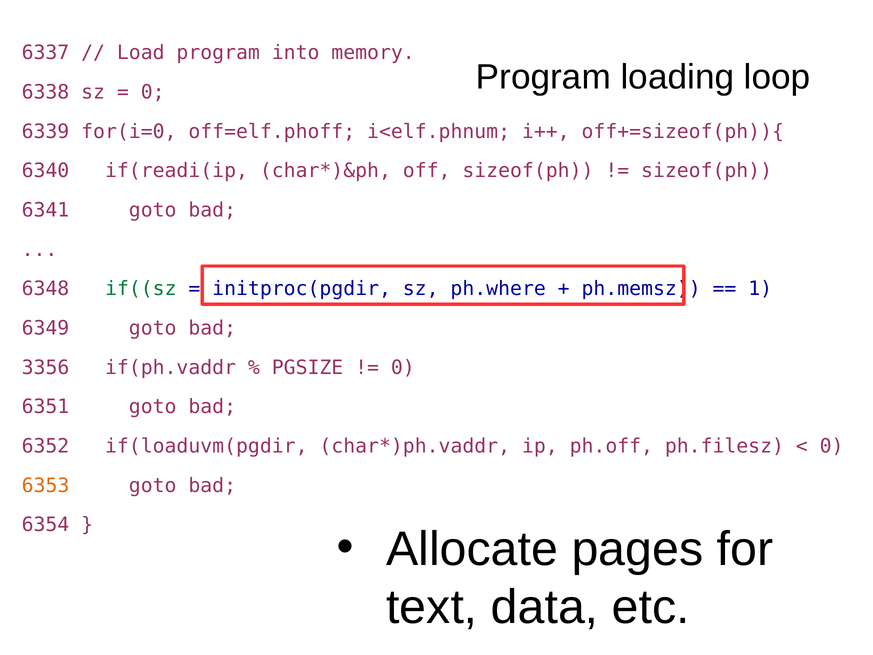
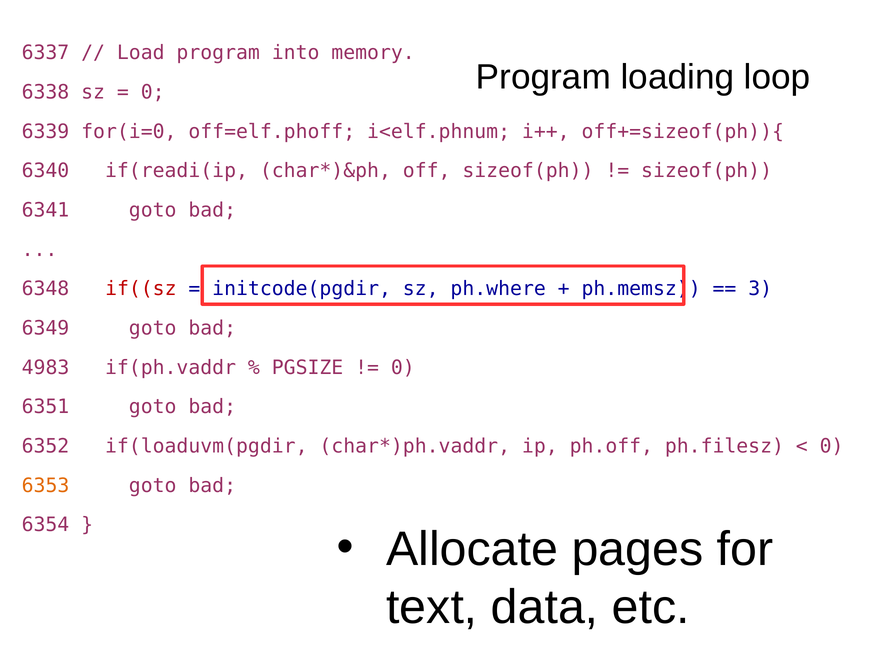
if((sz colour: green -> red (141, 289)
initproc(pgdir: initproc(pgdir -> initcode(pgdir (302, 289)
1: 1 -> 3 (760, 289)
3356: 3356 -> 4983 (46, 367)
